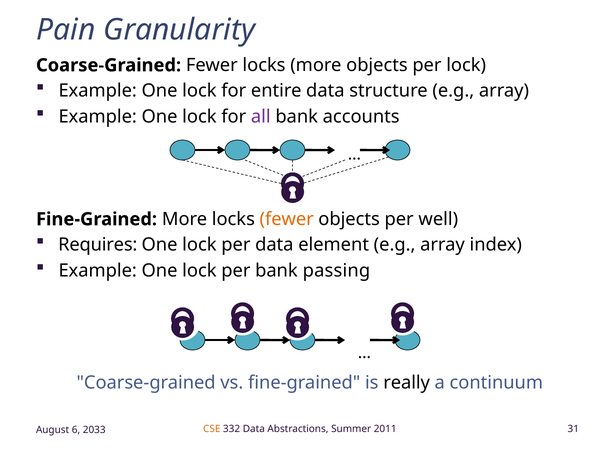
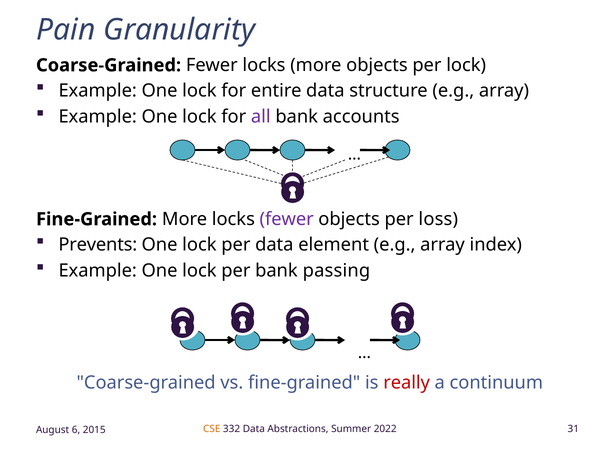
fewer colour: orange -> purple (287, 219)
well: well -> loss (438, 219)
Requires: Requires -> Prevents (98, 245)
really colour: black -> red (407, 382)
2011: 2011 -> 2022 (385, 429)
2033: 2033 -> 2015 (94, 430)
